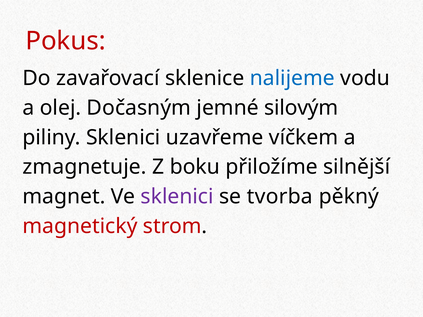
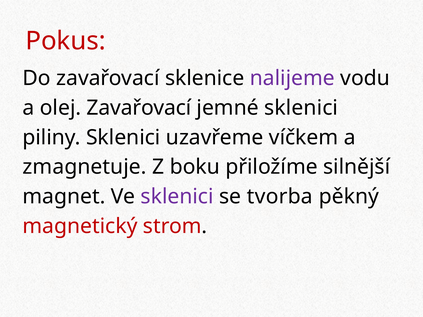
nalijeme colour: blue -> purple (292, 78)
olej Dočasným: Dočasným -> Zavařovací (139, 108)
jemné silovým: silovým -> sklenici (301, 108)
